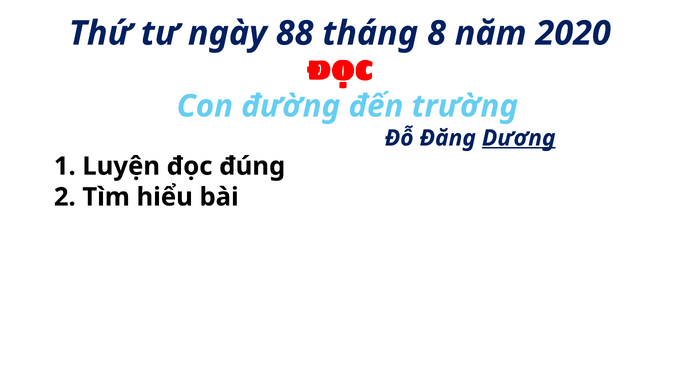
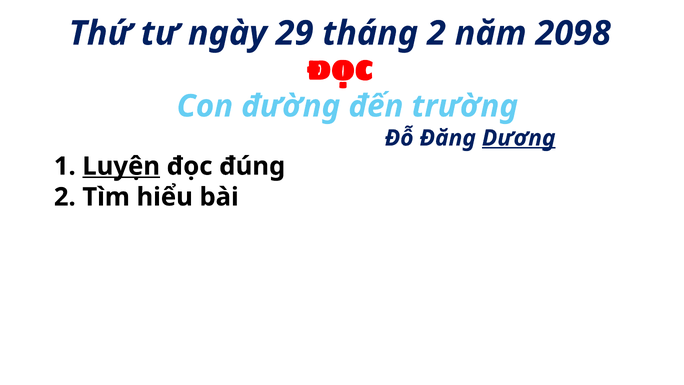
88: 88 -> 29 (295, 33)
tháng 8: 8 -> 2 (437, 33)
2020: 2020 -> 2098 (573, 33)
Luyện underline: none -> present (121, 166)
